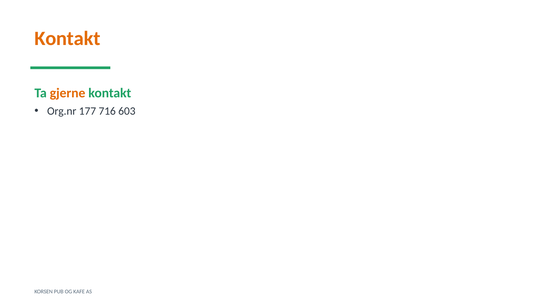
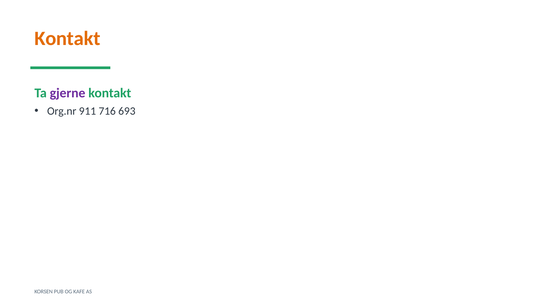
gjerne colour: orange -> purple (68, 93)
177: 177 -> 911 (87, 111)
603: 603 -> 693 (127, 111)
